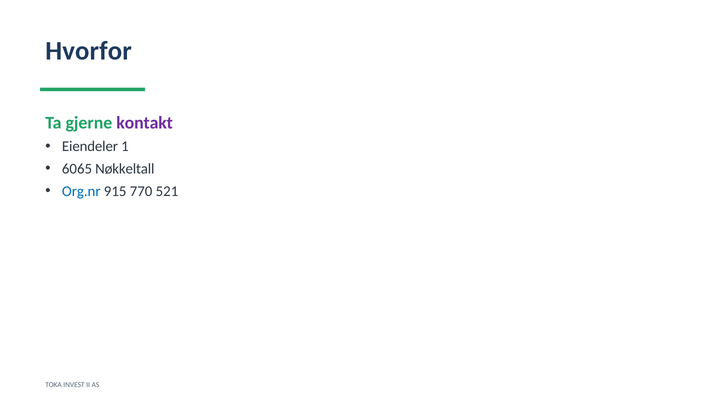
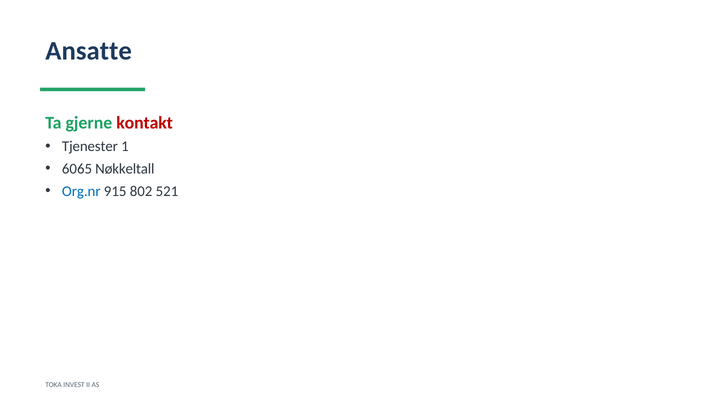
Hvorfor: Hvorfor -> Ansatte (89, 51)
kontakt colour: purple -> red (145, 123)
Eiendeler: Eiendeler -> Tjenester (90, 146)
770: 770 -> 802 (141, 191)
